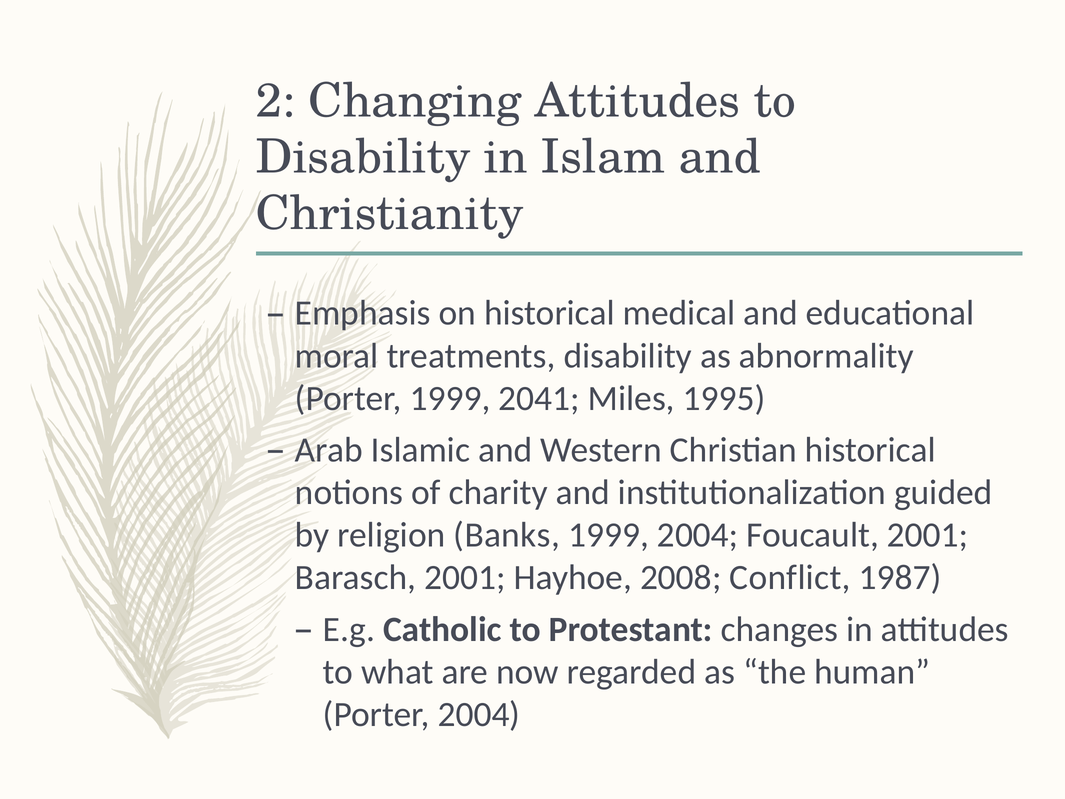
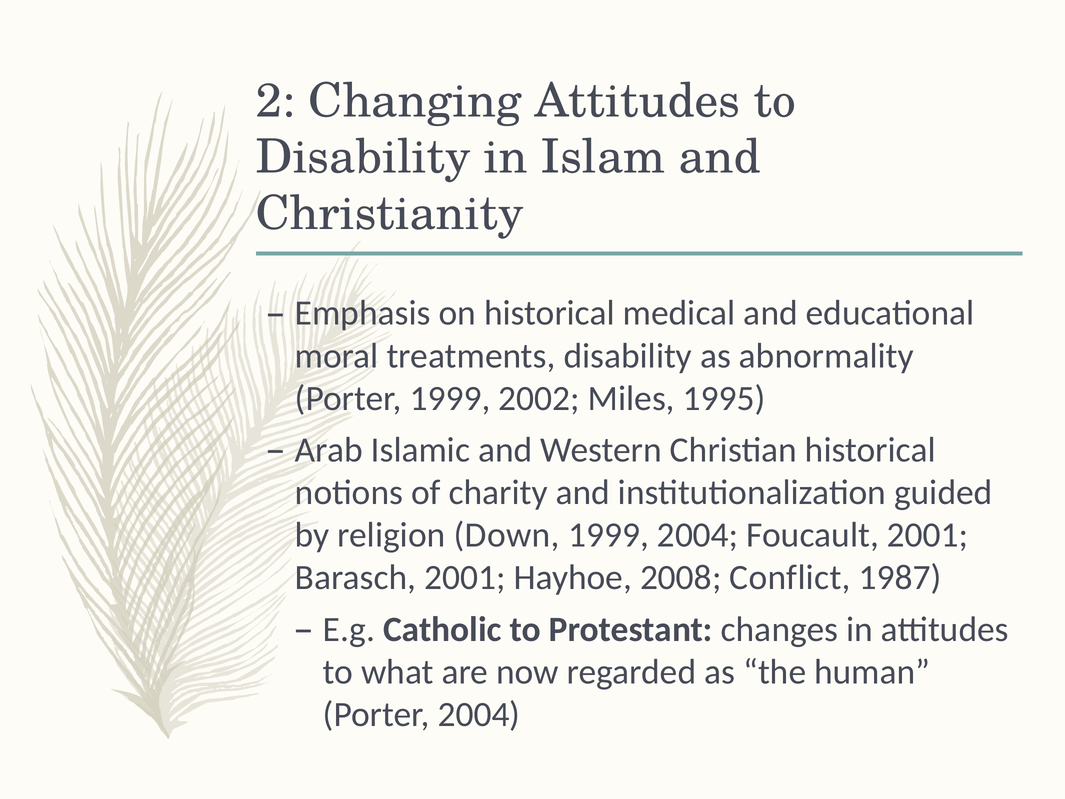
2041: 2041 -> 2002 (539, 398)
Banks: Banks -> Down (507, 535)
